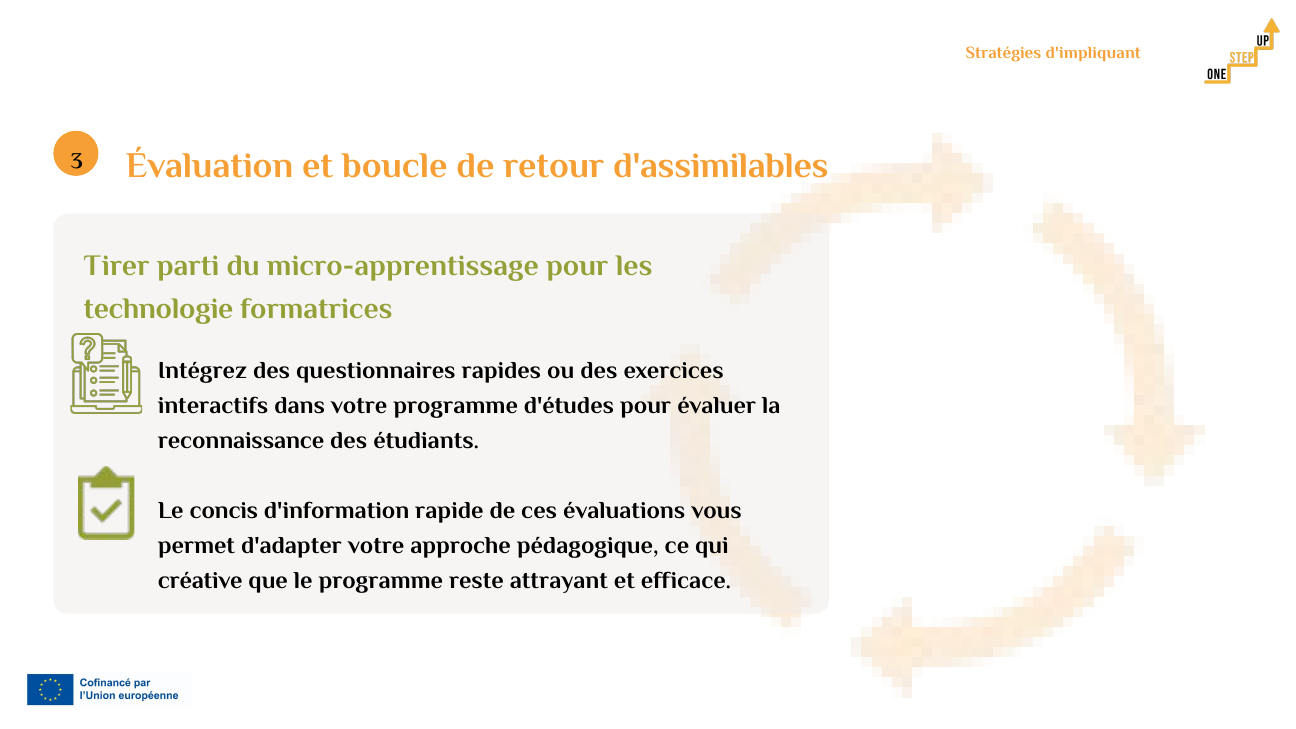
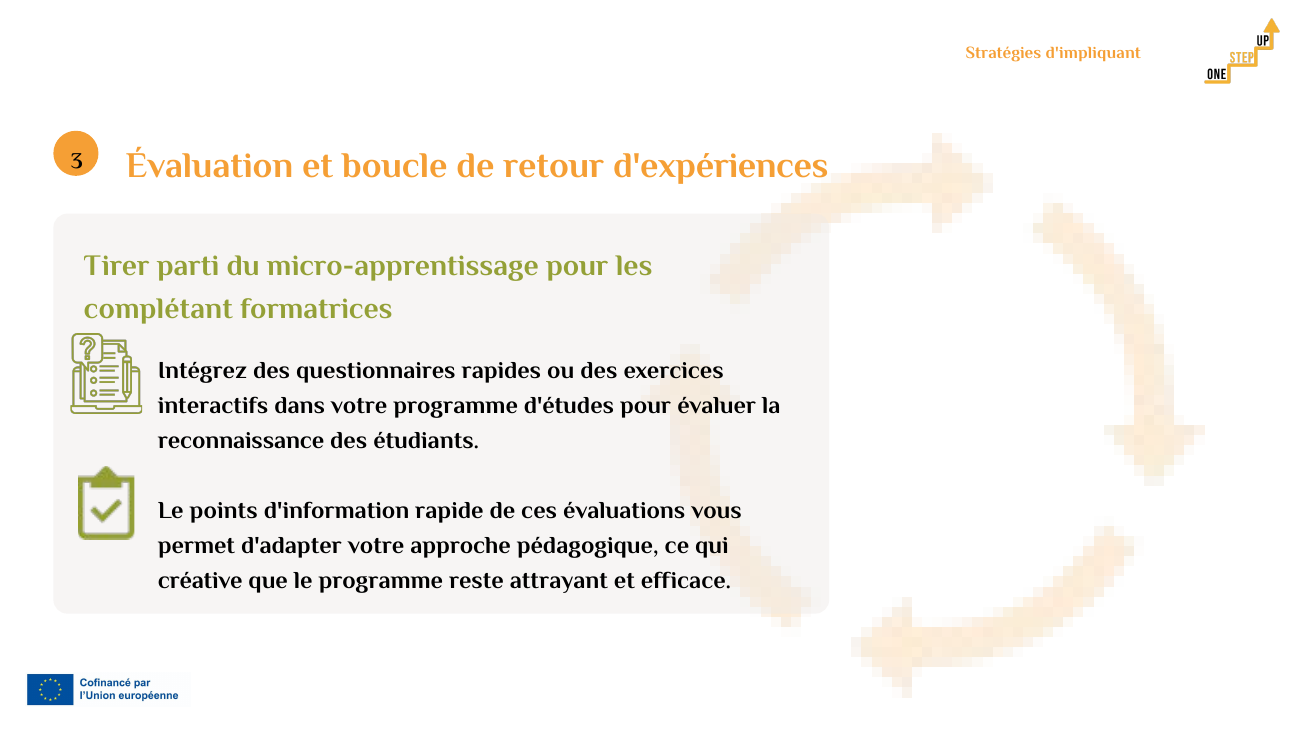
d'assimilables: d'assimilables -> d'expériences (721, 166)
technologie: technologie -> complétant (158, 308)
concis: concis -> points (224, 510)
